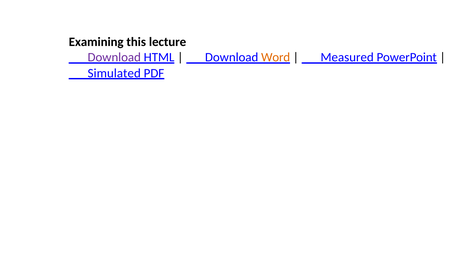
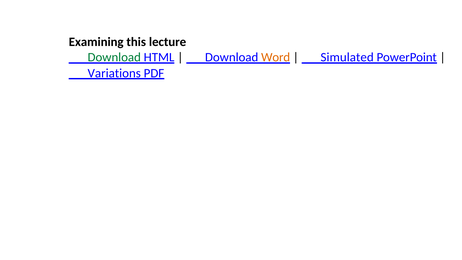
Measured: Measured -> Simulated (347, 57)
Download colour: purple -> green (114, 57)
Simulated: Simulated -> Variations (114, 73)
